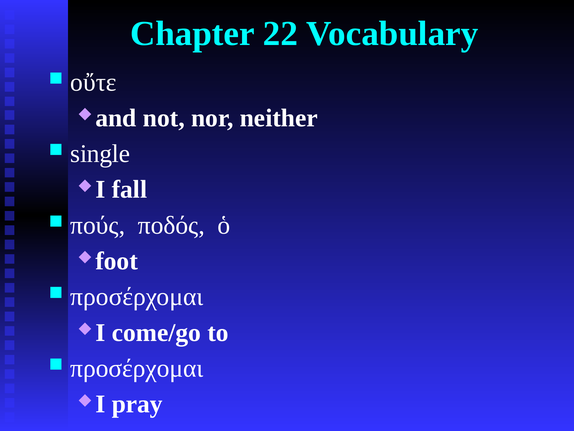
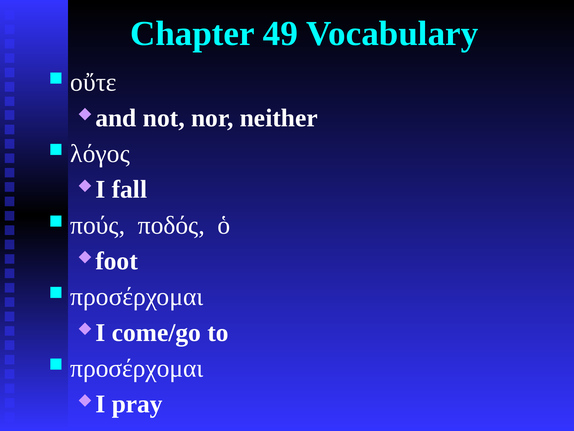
22: 22 -> 49 (280, 34)
single: single -> λόγος (100, 154)
